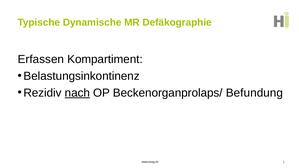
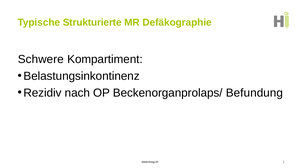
Dynamische: Dynamische -> Strukturierte (92, 23)
Erfassen: Erfassen -> Schwere (41, 59)
nach underline: present -> none (77, 93)
